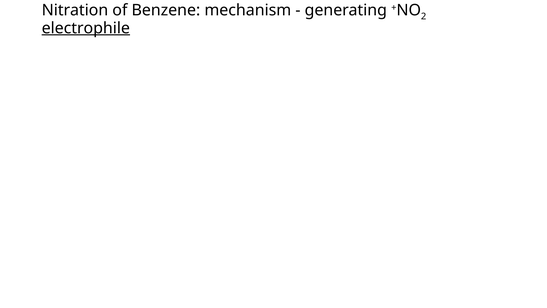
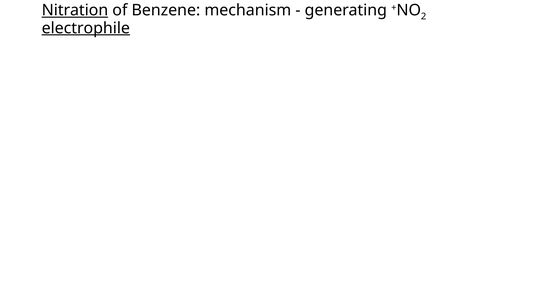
Nitration underline: none -> present (75, 10)
